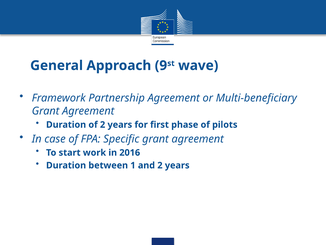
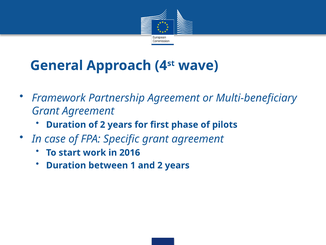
9: 9 -> 4 (161, 65)
